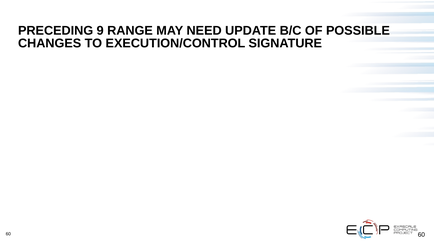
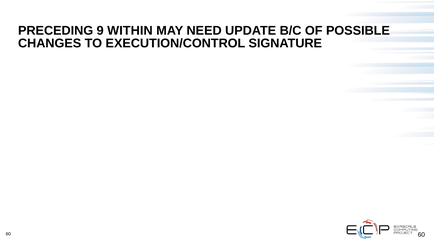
RANGE: RANGE -> WITHIN (130, 31)
